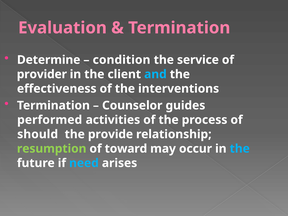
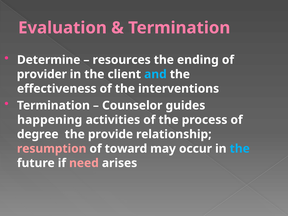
condition: condition -> resources (122, 60)
service: service -> ending (198, 60)
performed: performed -> happening (50, 120)
should: should -> degree (38, 134)
resumption colour: light green -> pink (52, 149)
need colour: light blue -> pink (84, 163)
